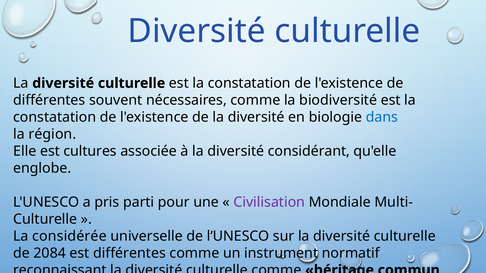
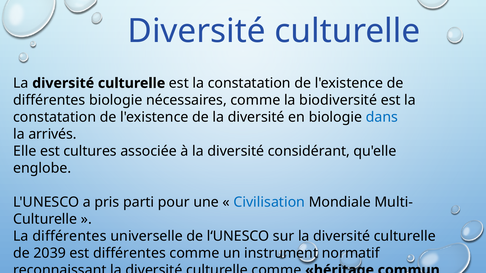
différentes souvent: souvent -> biologie (116, 100)
région: région -> arrivés (52, 134)
Civilisation colour: purple -> blue (269, 202)
La considérée: considérée -> différentes (69, 236)
2084: 2084 -> 2039 (50, 253)
